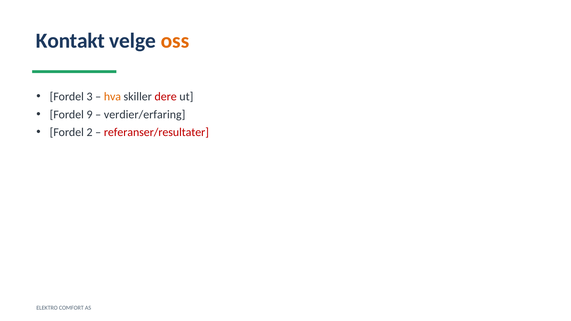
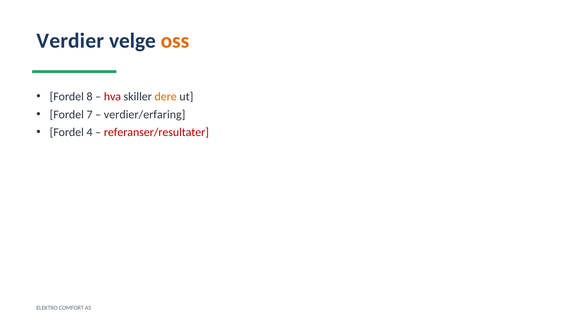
Kontakt: Kontakt -> Verdier (70, 41)
3: 3 -> 8 (90, 97)
hva colour: orange -> red (112, 97)
dere colour: red -> orange (166, 97)
9: 9 -> 7 (90, 115)
2: 2 -> 4 (90, 132)
